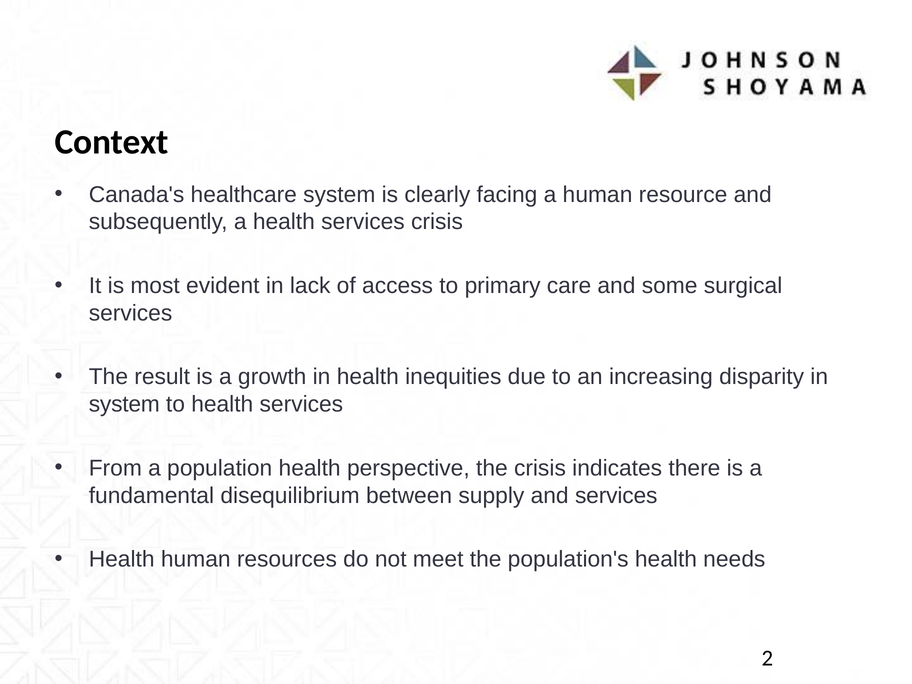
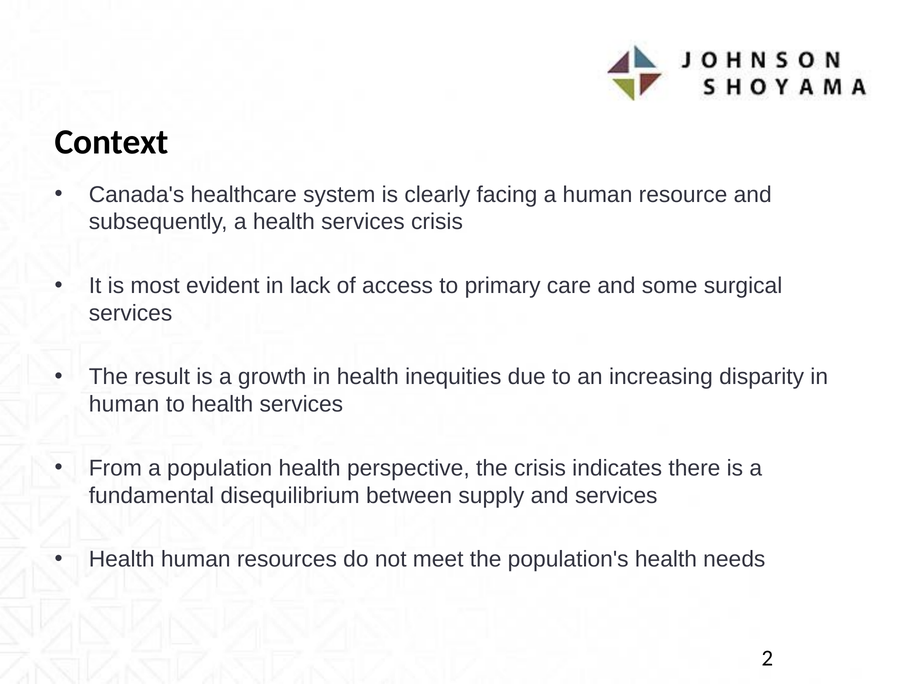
system: system -> human (124, 404)
